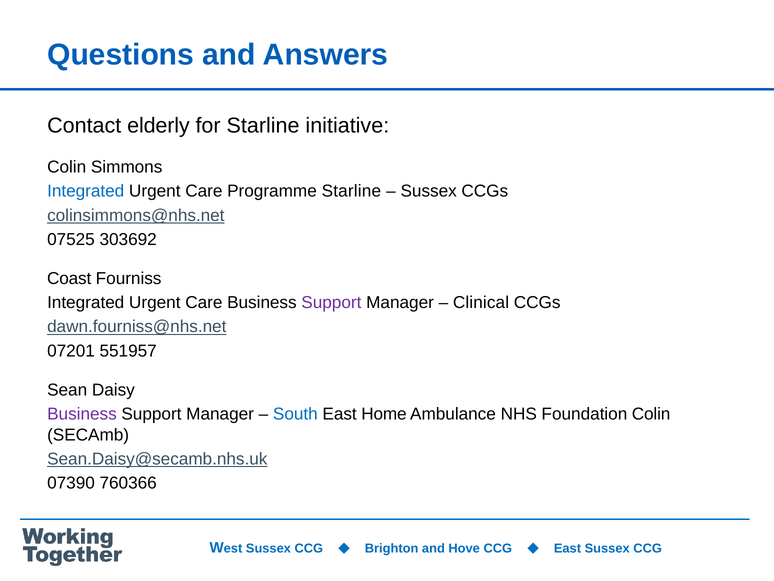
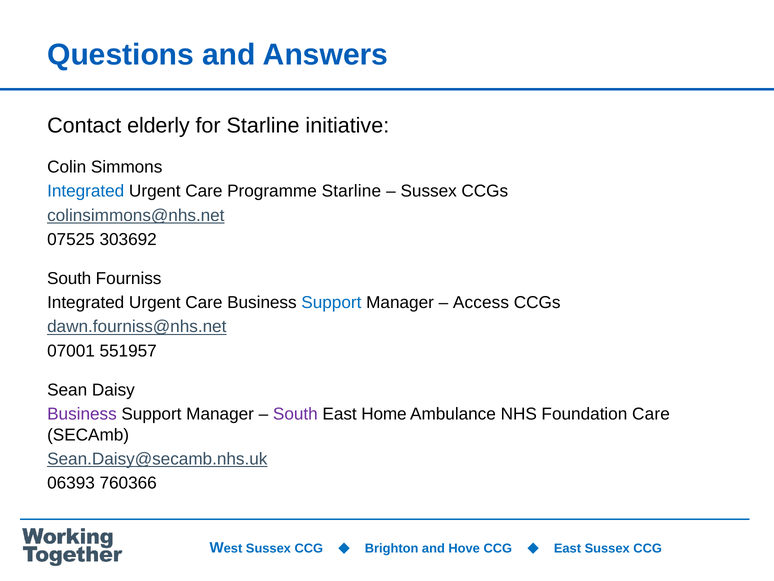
Coast: Coast -> South (69, 278)
Support colour: purple -> blue (331, 302)
Clinical: Clinical -> Access (481, 302)
07201: 07201 -> 07001 (71, 351)
South colour: blue -> purple (295, 414)
Foundation Colin: Colin -> Care (651, 414)
07390: 07390 -> 06393 (71, 483)
